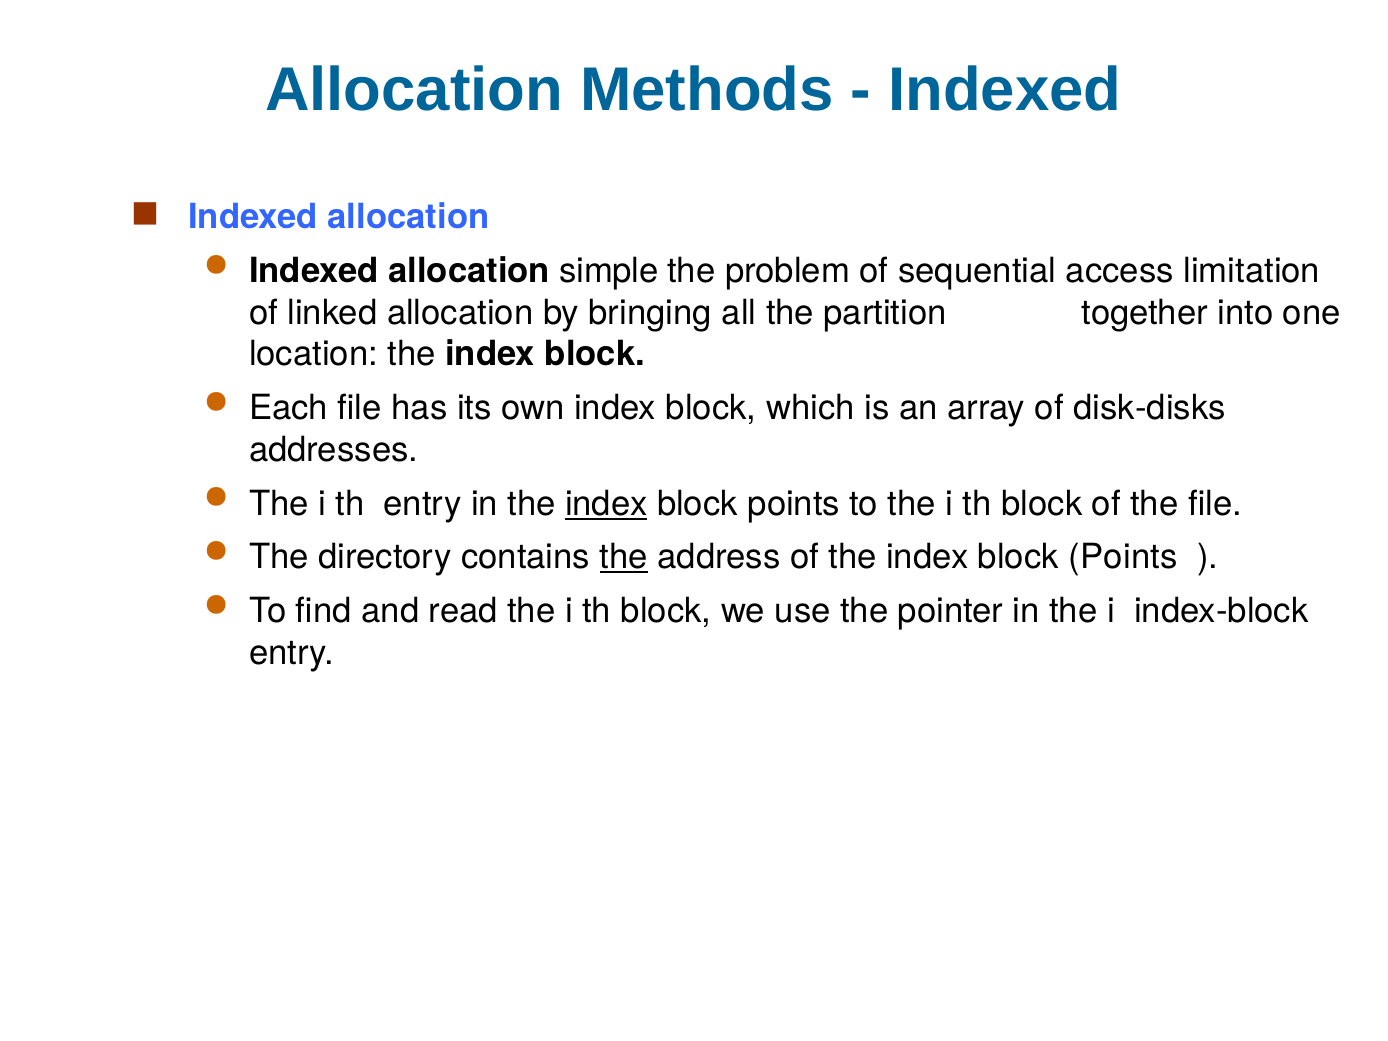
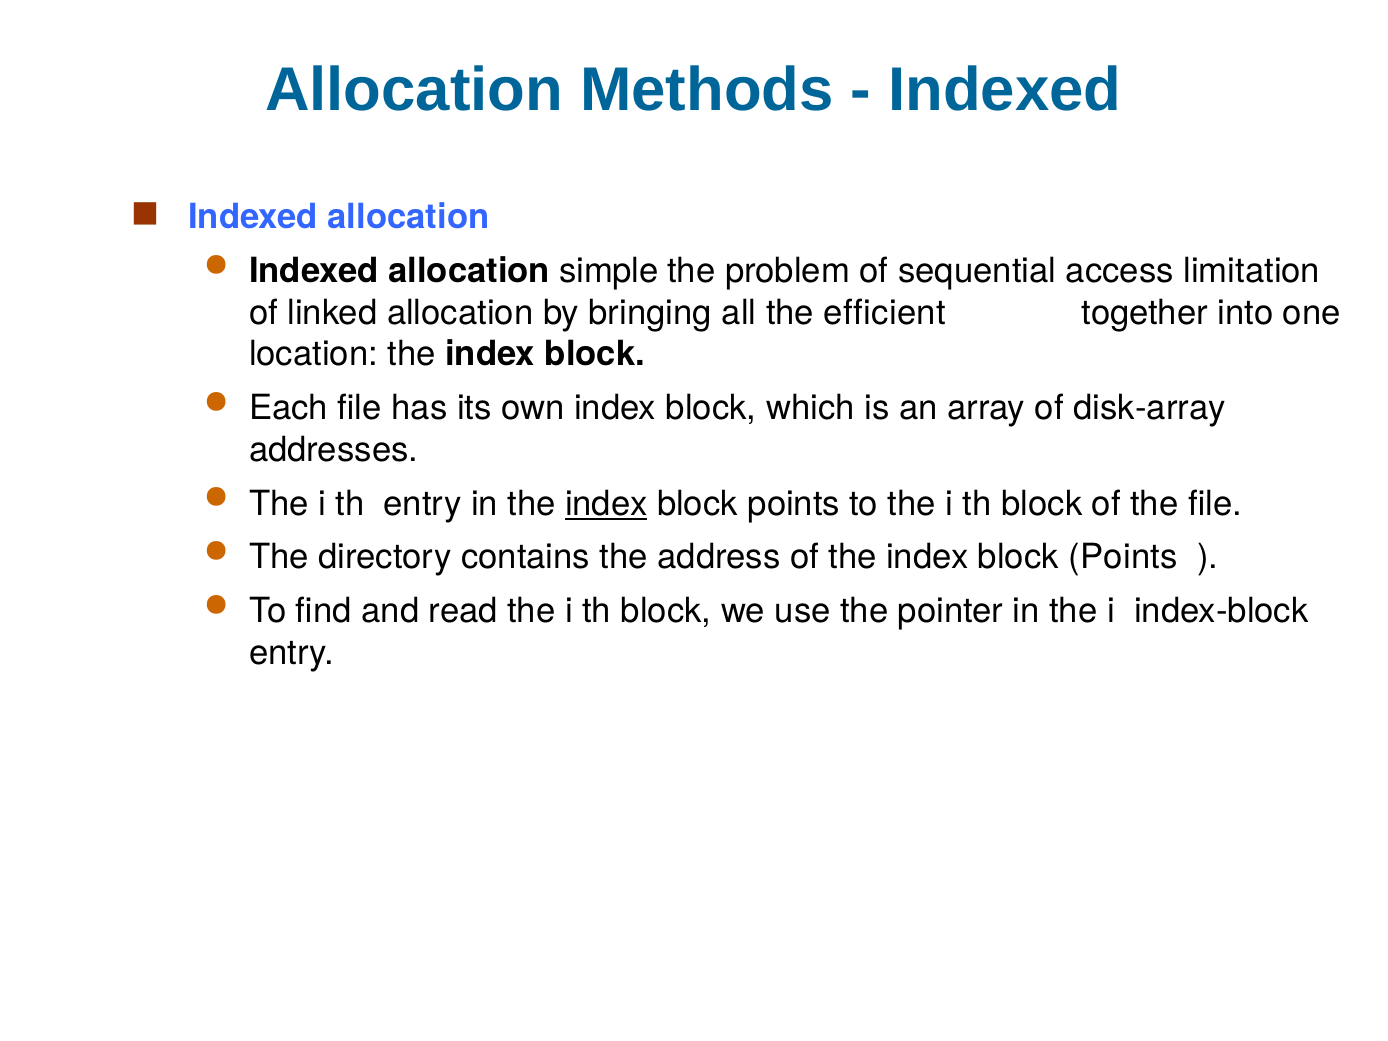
partition: partition -> efficient (885, 313)
disk-disks: disk-disks -> disk-array (1150, 408)
the underline: present -> none (624, 557)
